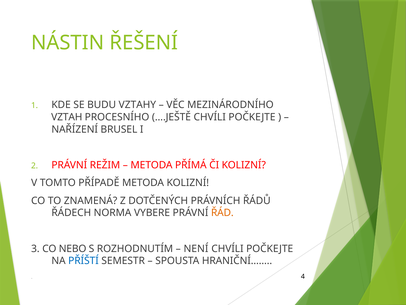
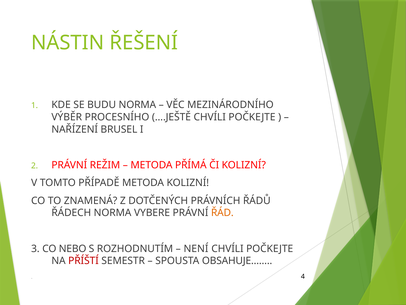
BUDU VZTAHY: VZTAHY -> NORMA (137, 105)
VZTAH: VZTAH -> VÝBĚR (67, 117)
PŘÍŠTÍ colour: blue -> red (83, 260)
HRANIČNÍ……: HRANIČNÍ…… -> OBSAHUJE…… (237, 260)
